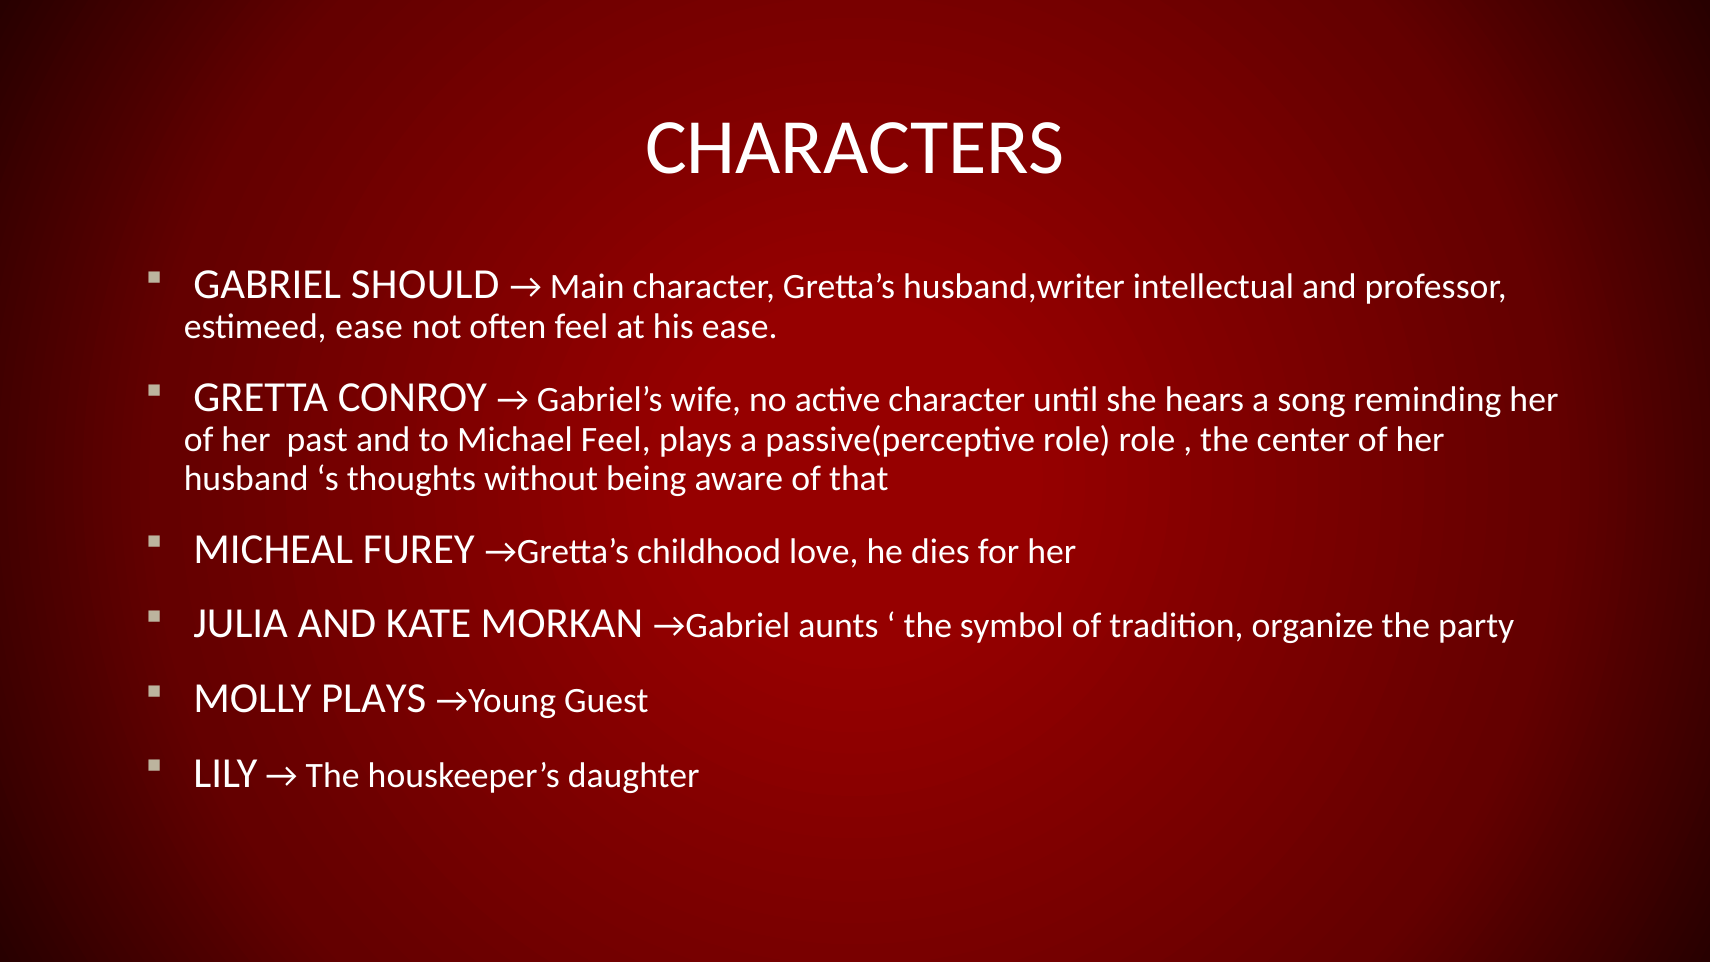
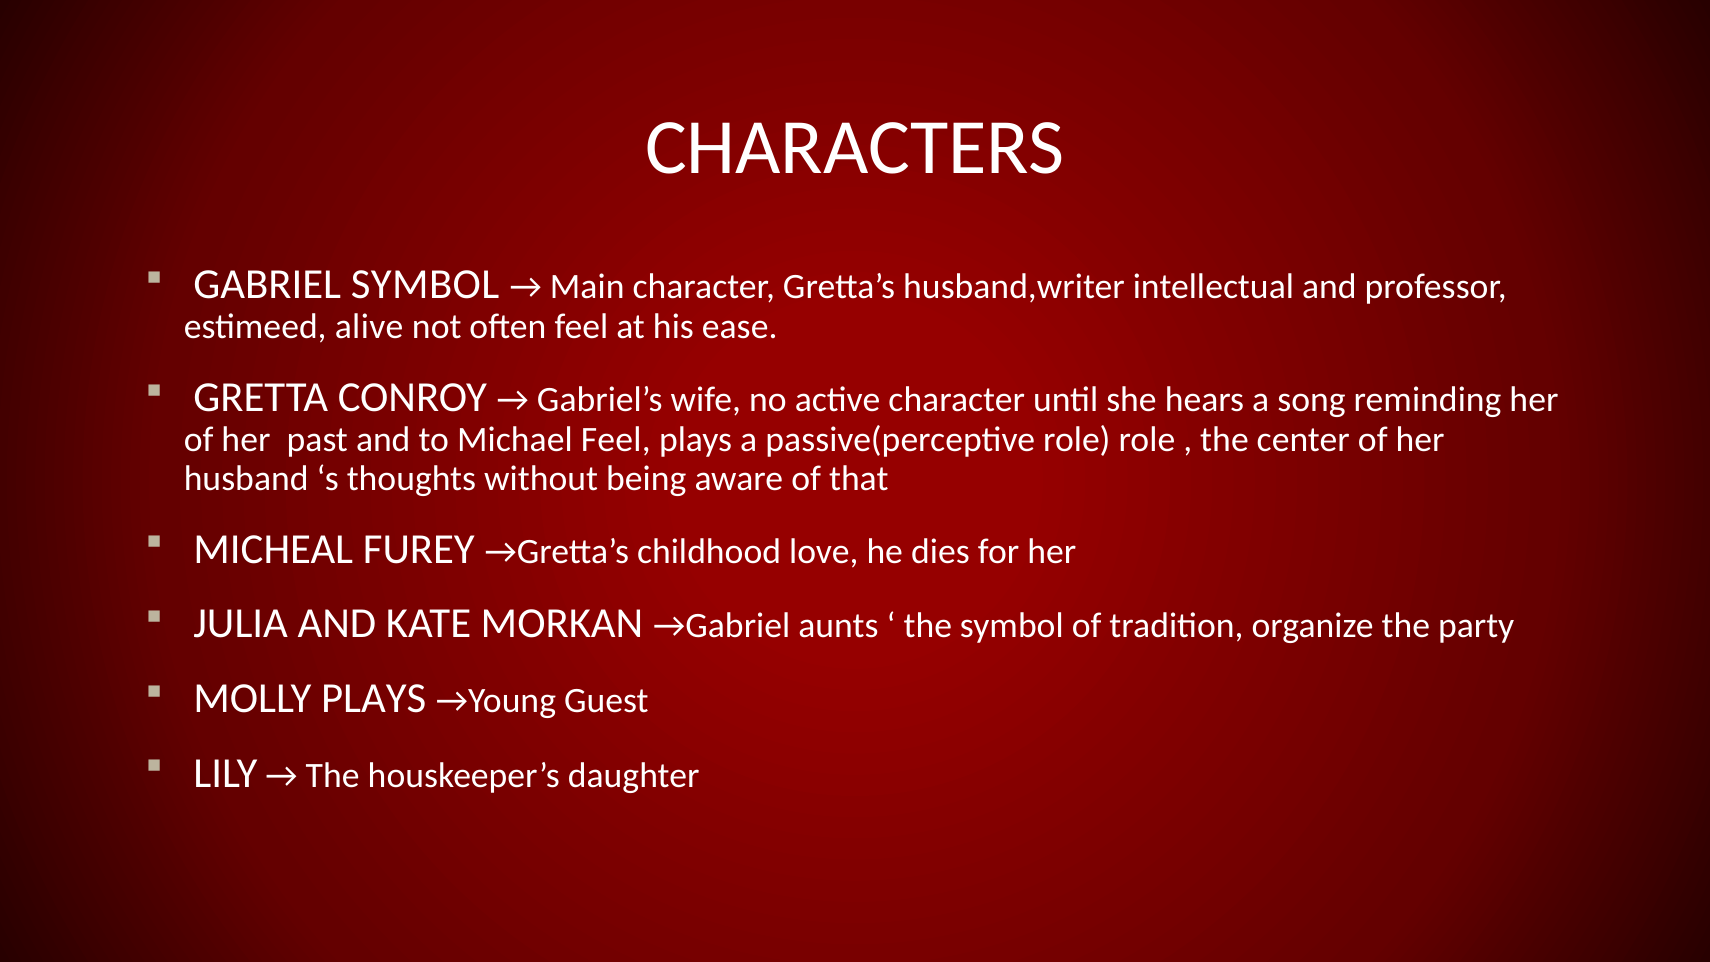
GABRIEL SHOULD: SHOULD -> SYMBOL (425, 284)
estimeed ease: ease -> alive (369, 327)
